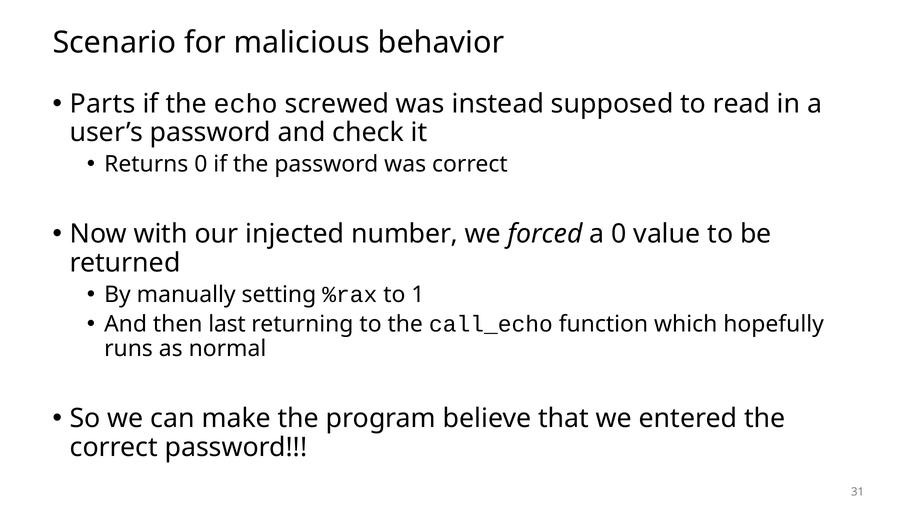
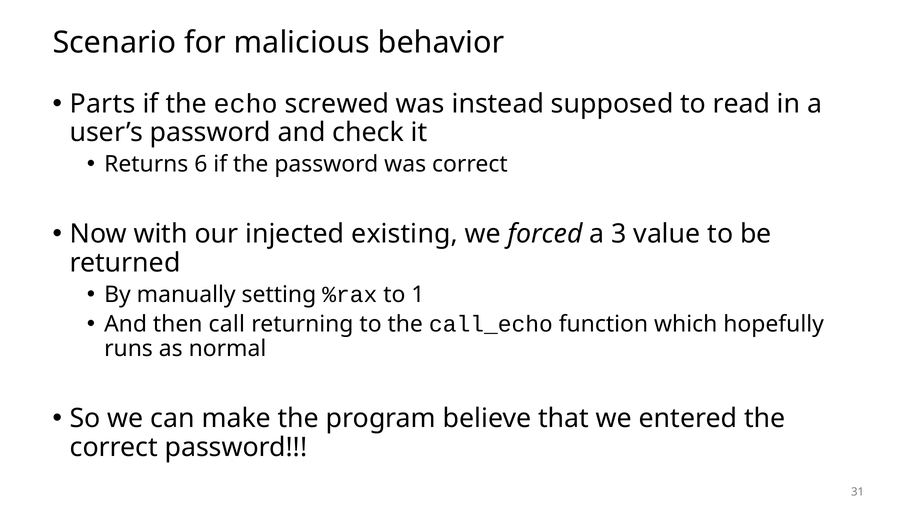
Returns 0: 0 -> 6 (201, 164)
number: number -> existing (405, 234)
a 0: 0 -> 3 (619, 234)
last: last -> call (227, 324)
